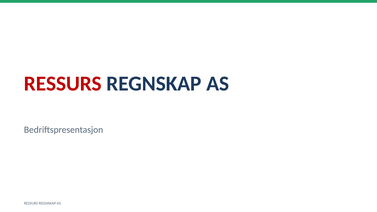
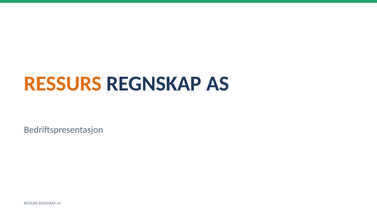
RESSURS colour: red -> orange (63, 84)
